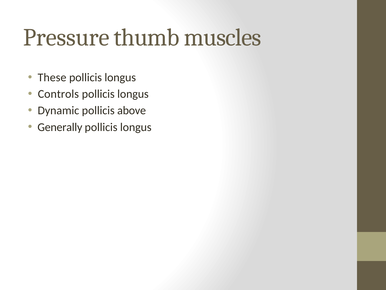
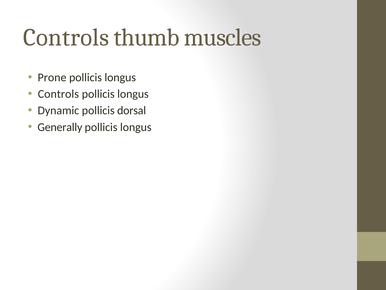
Pressure: Pressure -> Controls (66, 37)
These: These -> Prone (52, 77)
above: above -> dorsal (132, 110)
